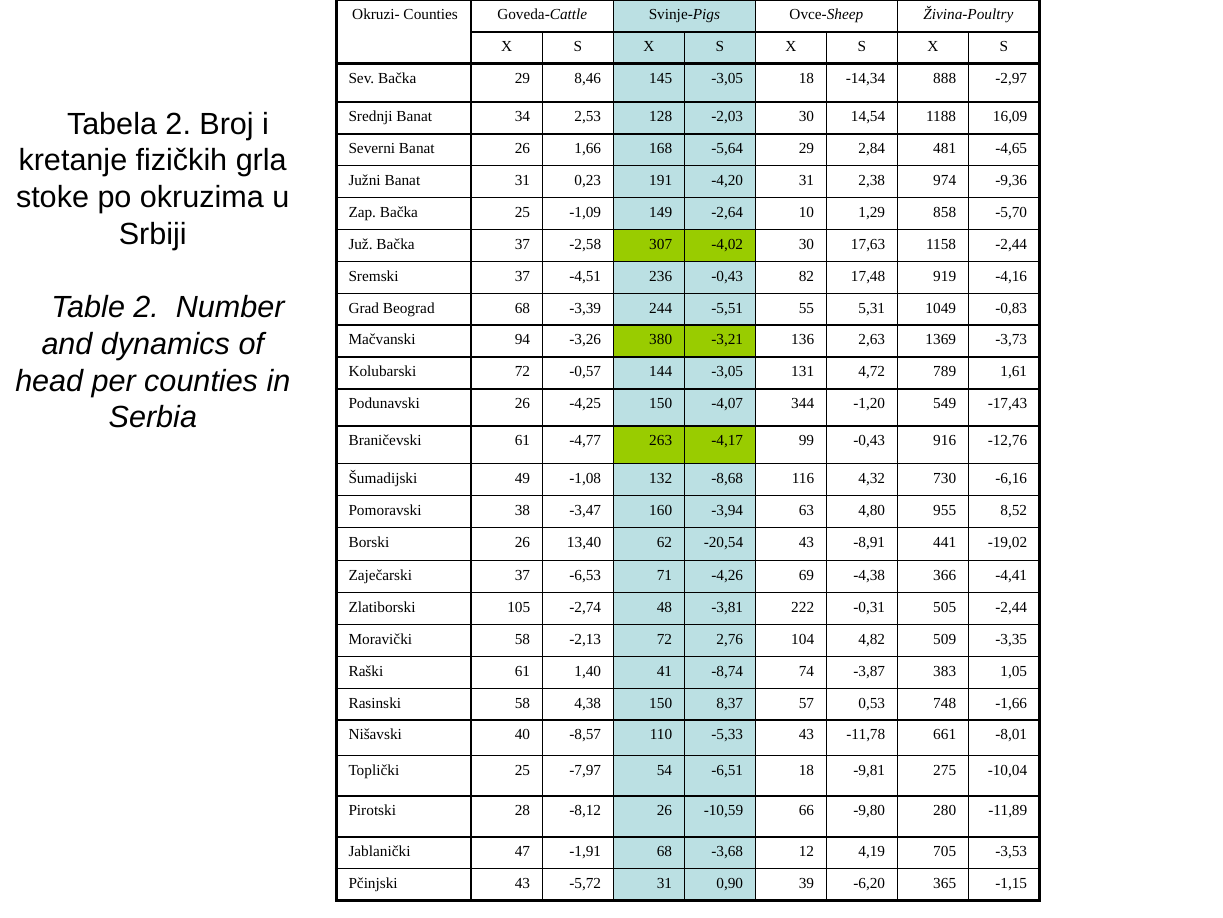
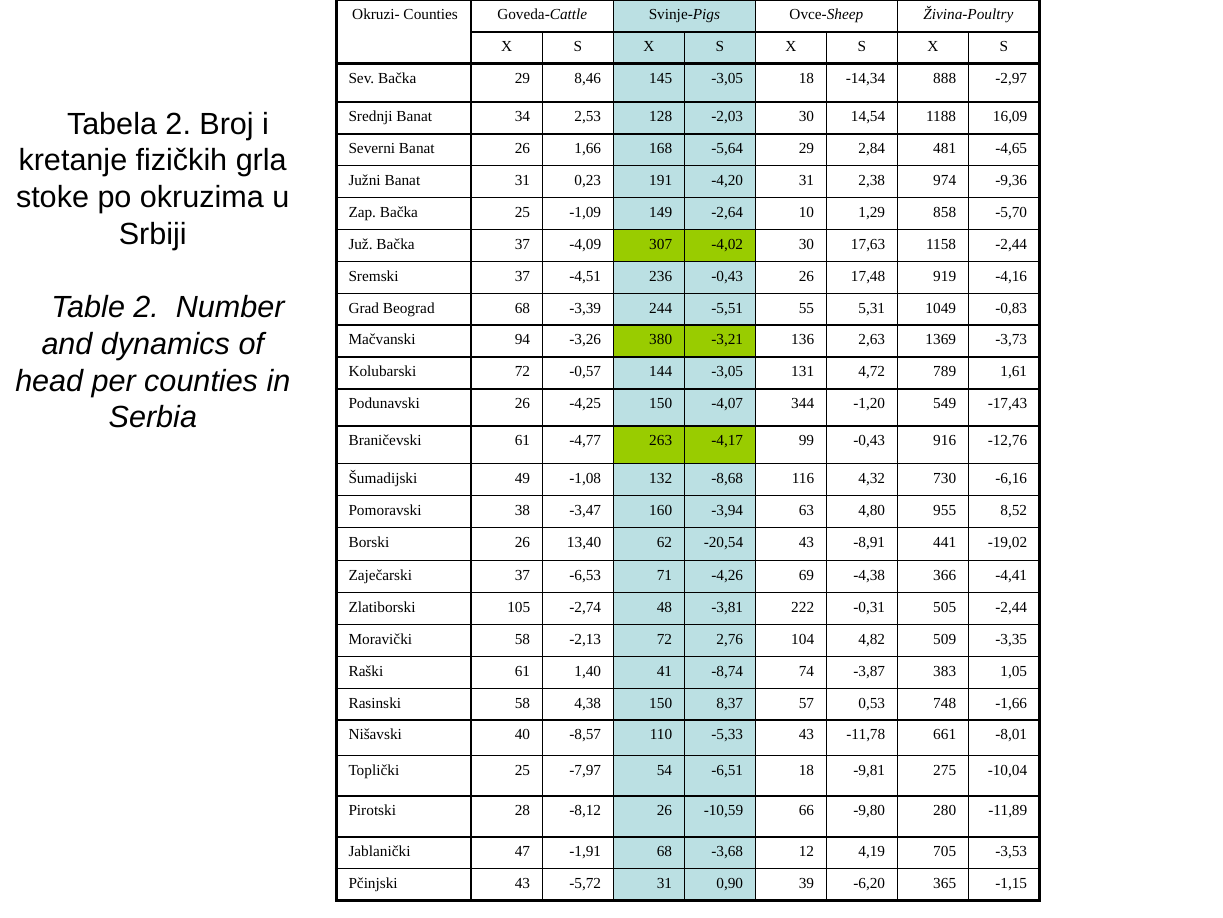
-2,58: -2,58 -> -4,09 (585, 244)
-0,43 82: 82 -> 26 (806, 276)
